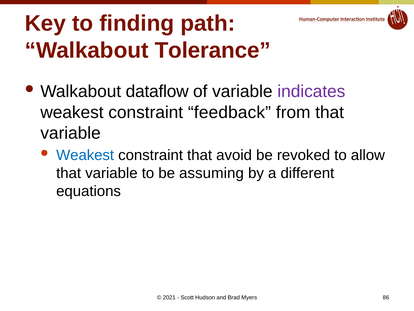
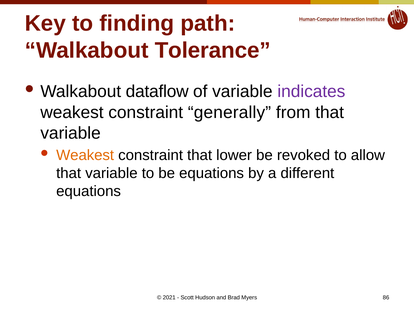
feedback: feedback -> generally (229, 112)
Weakest colour: blue -> orange (85, 155)
avoid: avoid -> lower (234, 155)
be assuming: assuming -> equations (212, 173)
